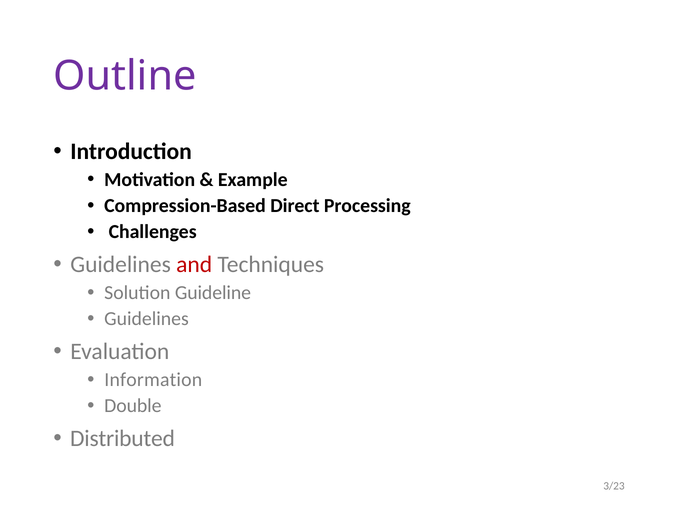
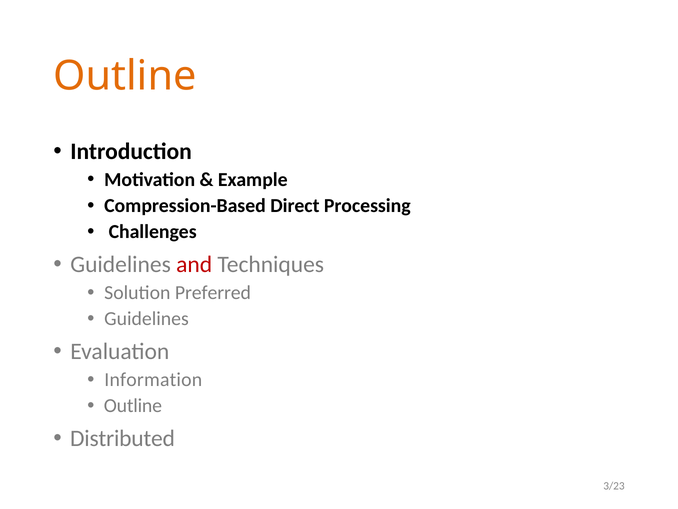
Outline colour: purple -> orange (125, 76)
Guideline: Guideline -> Preferred (213, 292)
Double: Double -> Outline (133, 405)
